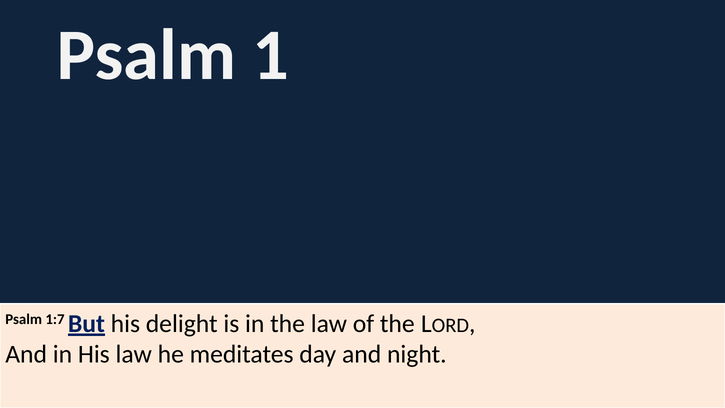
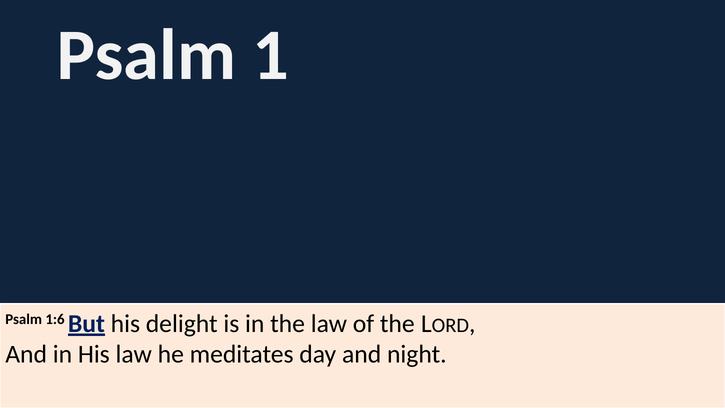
1:7: 1:7 -> 1:6 (55, 319)
